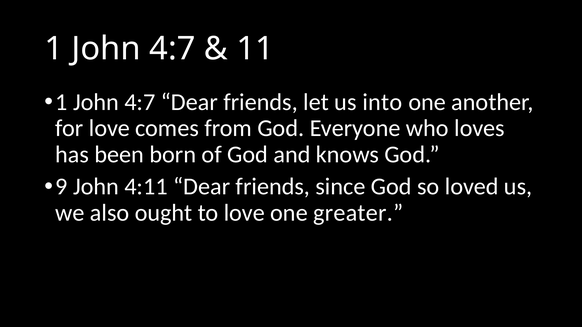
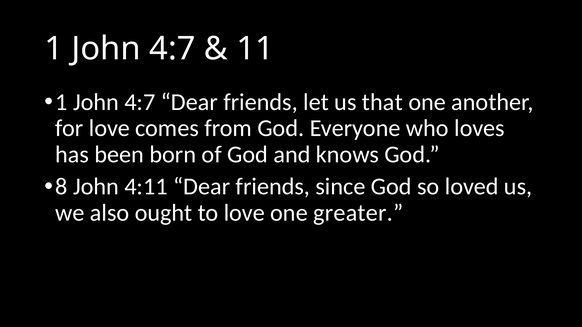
into: into -> that (382, 102)
9: 9 -> 8 (61, 187)
